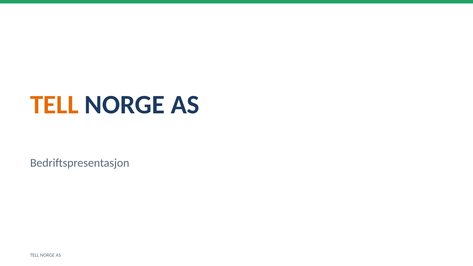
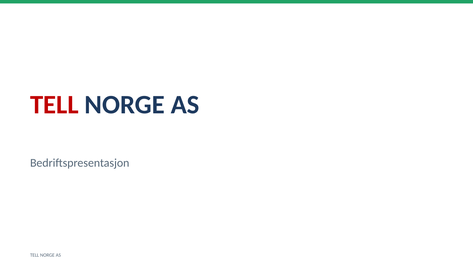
TELL colour: orange -> red (54, 105)
